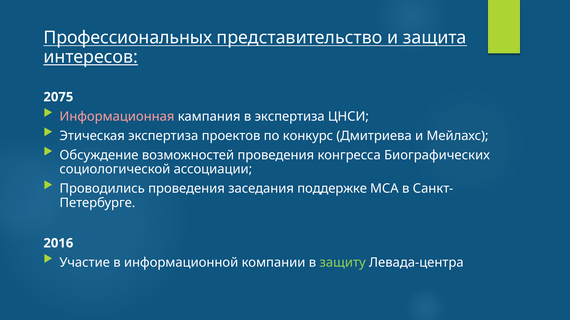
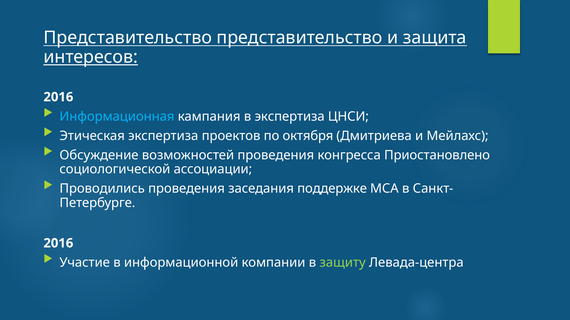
Профессиональных: Профессиональных -> Представительство (128, 38)
2075: 2075 -> 2016 (58, 97)
Информационная colour: pink -> light blue (117, 117)
конкурс: конкурс -> октября (308, 136)
Биографических: Биографических -> Приостановлено (437, 156)
